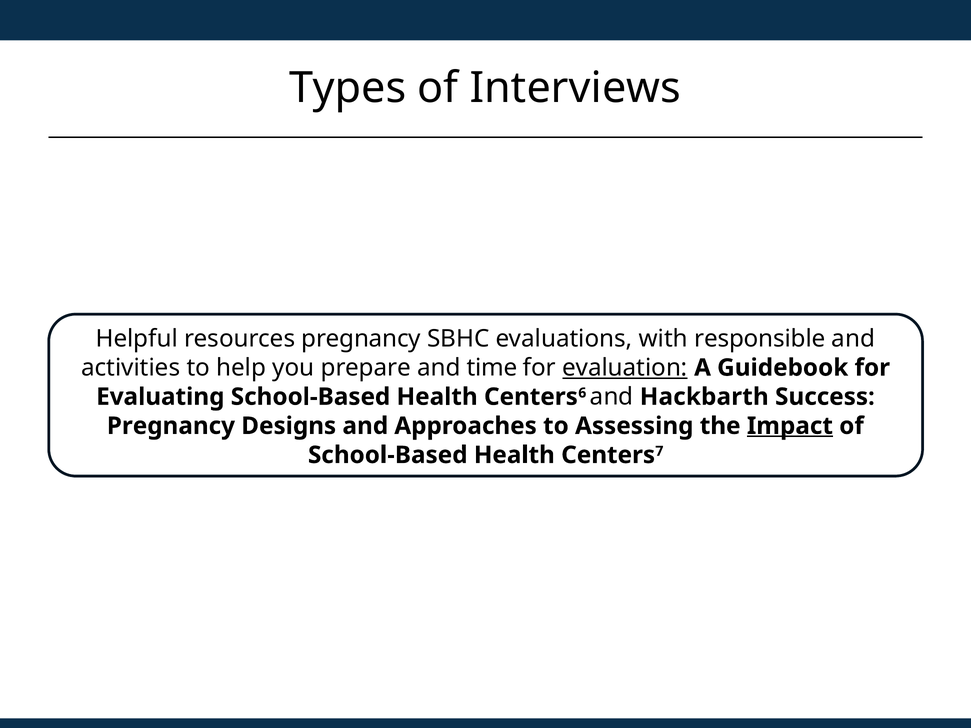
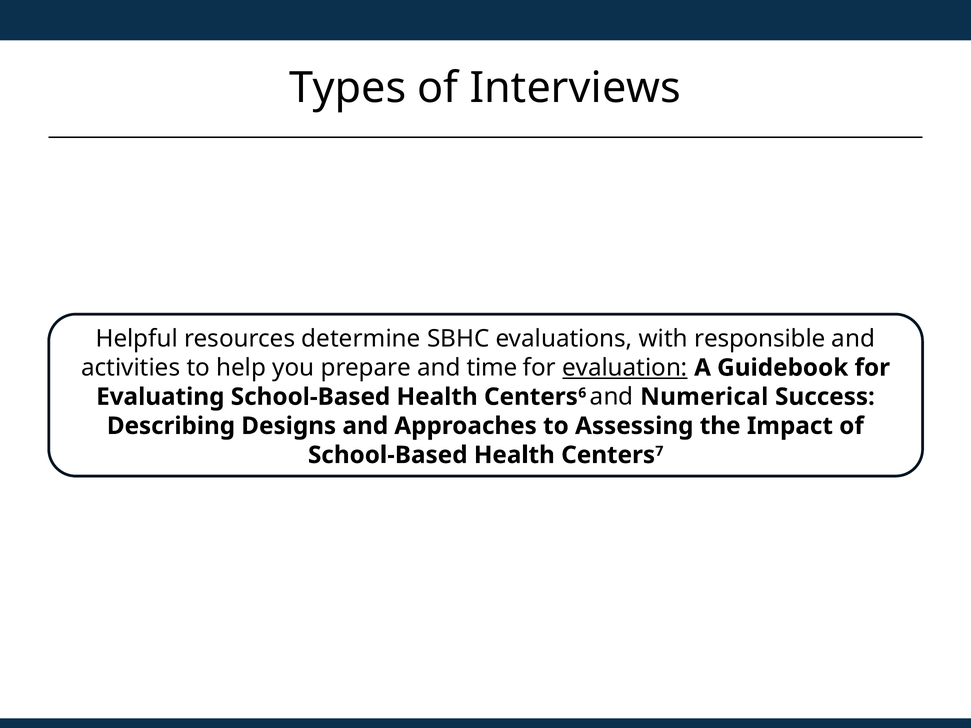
resources pregnancy: pregnancy -> determine (361, 339)
Hackbarth: Hackbarth -> Numerical (704, 397)
Pregnancy: Pregnancy -> Describing (171, 426)
Impact underline: present -> none (790, 426)
